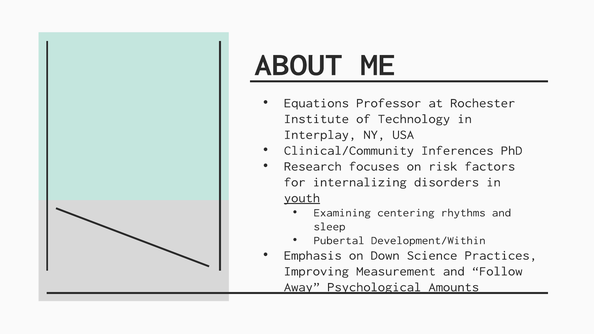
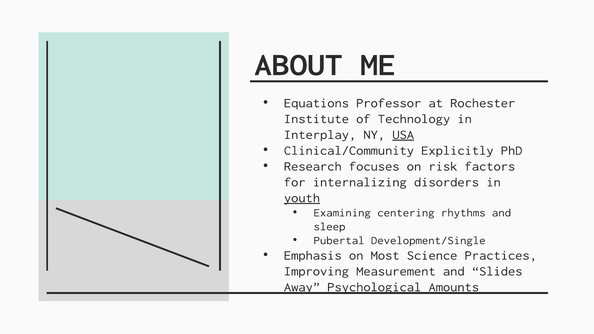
USA underline: none -> present (403, 135)
Inferences: Inferences -> Explicitly (457, 150)
Development/Within: Development/Within -> Development/Single (428, 240)
Down: Down -> Most (385, 255)
Follow: Follow -> Slides (497, 271)
